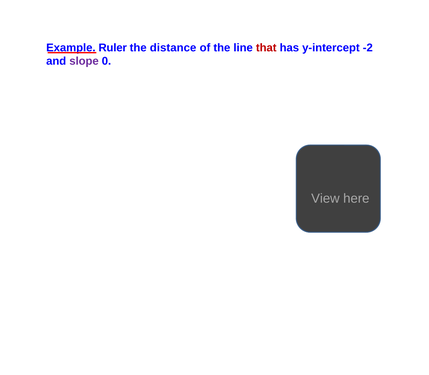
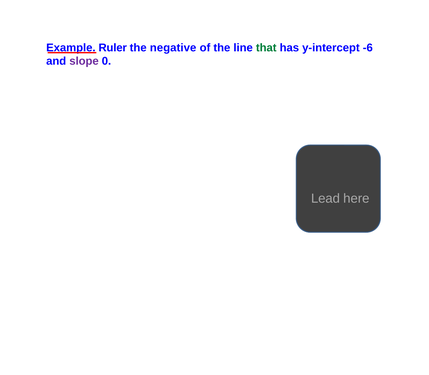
distance: distance -> negative (173, 48)
that colour: red -> green (266, 48)
-2: -2 -> -6 (368, 48)
View: View -> Lead (325, 199)
